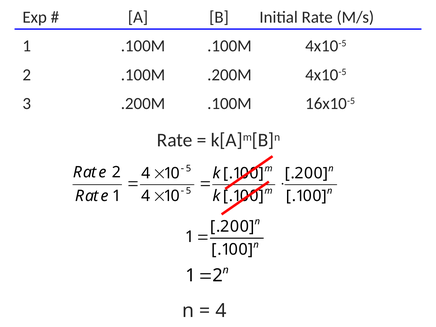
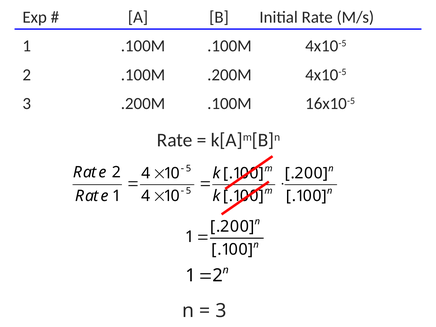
4: 4 -> 3 (221, 311)
